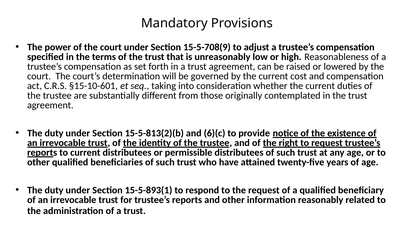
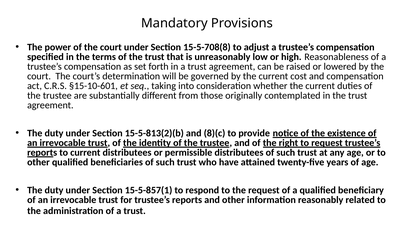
15-5-708(9: 15-5-708(9 -> 15-5-708(8 (207, 47)
6)(c: 6)(c -> 8)(c (215, 133)
15-5-893(1: 15-5-893(1 -> 15-5-857(1 (149, 190)
